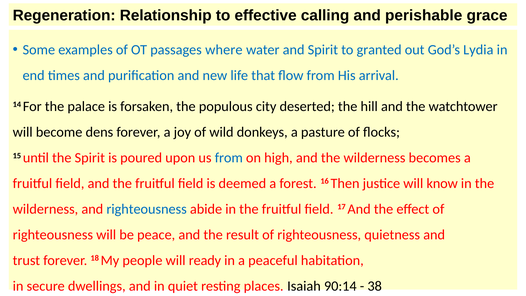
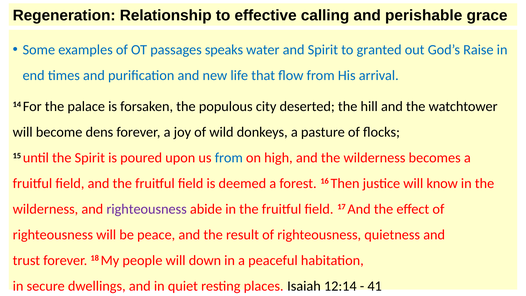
where: where -> speaks (224, 50)
Lydia: Lydia -> Raise (478, 50)
righteousness colour: blue -> purple (147, 209)
ready: ready -> down (205, 260)
90:14: 90:14 -> 12:14 (340, 286)
38: 38 -> 41 (375, 286)
